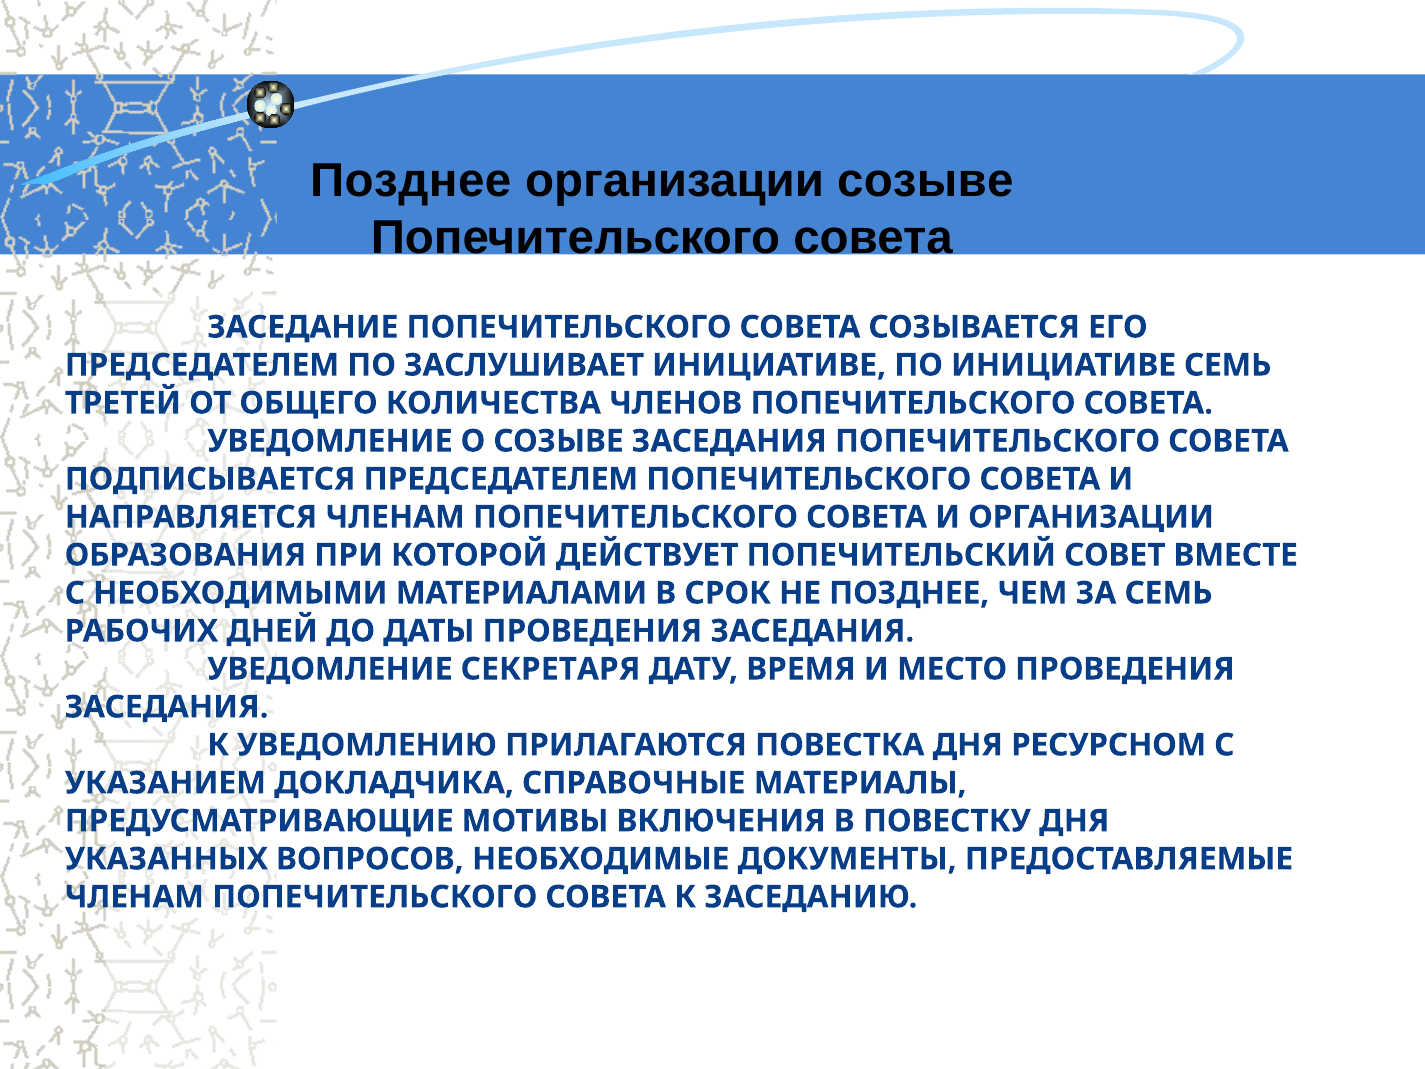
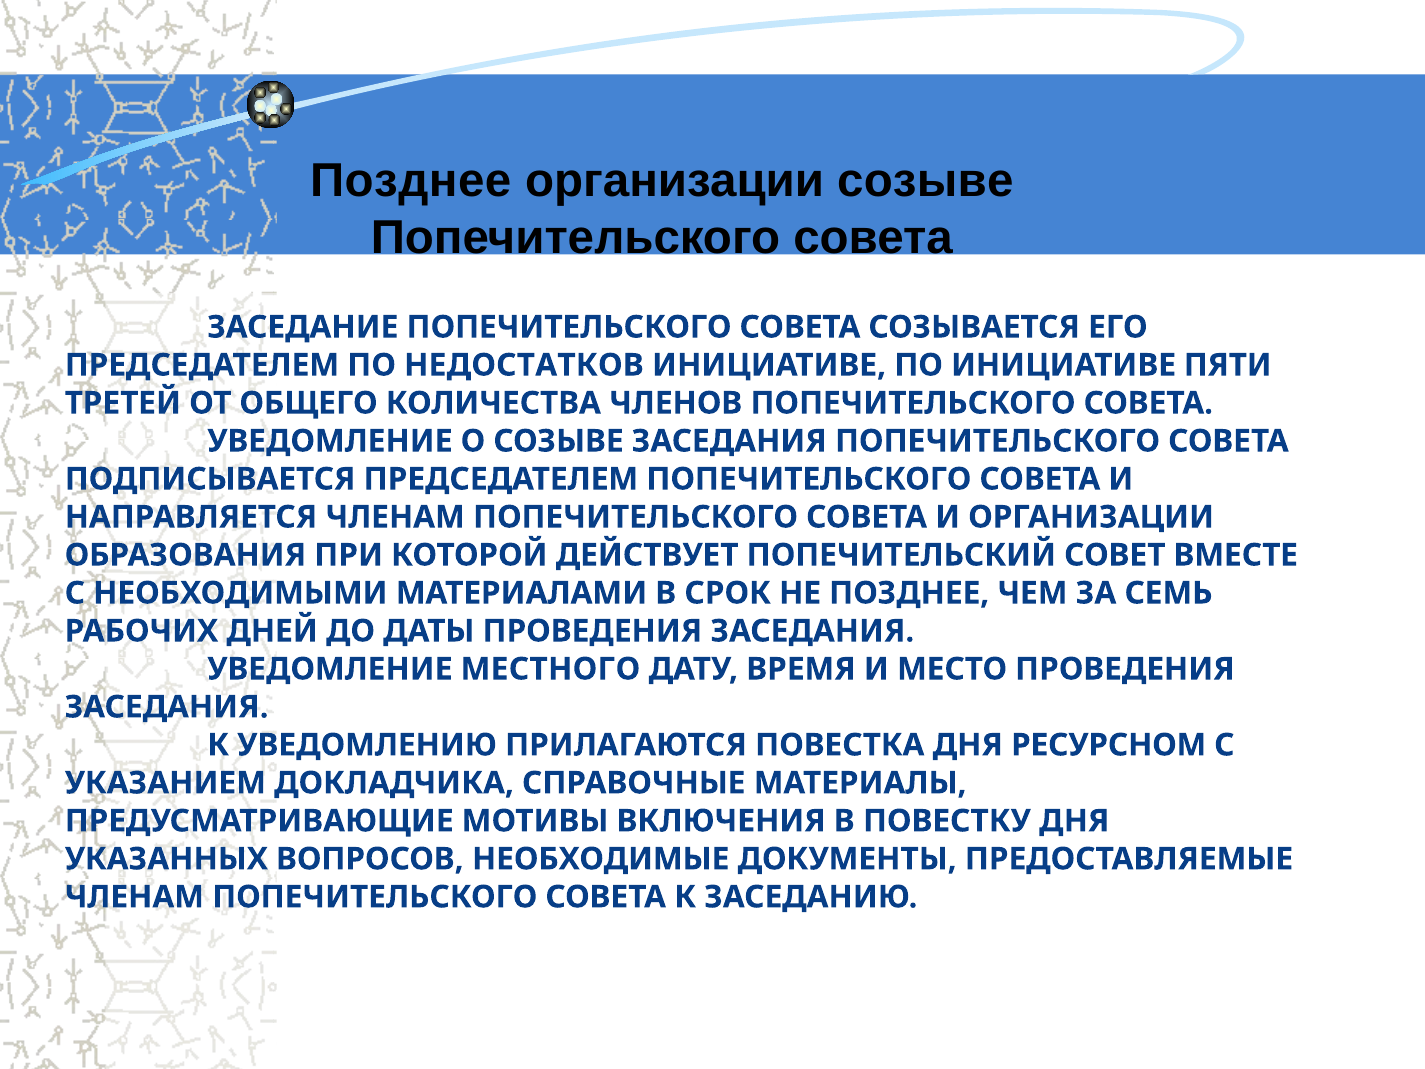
ЗАСЛУШИВАЕТ: ЗАСЛУШИВАЕТ -> НЕДОСТАТКОВ (524, 365)
ИНИЦИАТИВЕ СЕМЬ: СЕМЬ -> ПЯТИ (1228, 365)
СЕКРЕТАРЯ: СЕКРЕТАРЯ -> МЕСТНОГО (550, 669)
